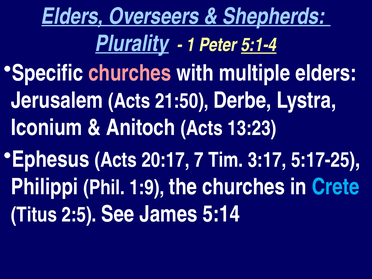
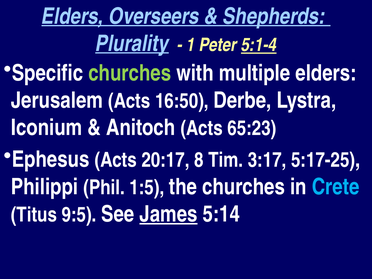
churches colour: pink -> light green (130, 73)
21:50: 21:50 -> 16:50 (182, 101)
13:23: 13:23 -> 65:23 (252, 128)
7: 7 -> 8 (199, 160)
1:9: 1:9 -> 1:5 (147, 187)
2:5: 2:5 -> 9:5 (79, 215)
James underline: none -> present (168, 214)
